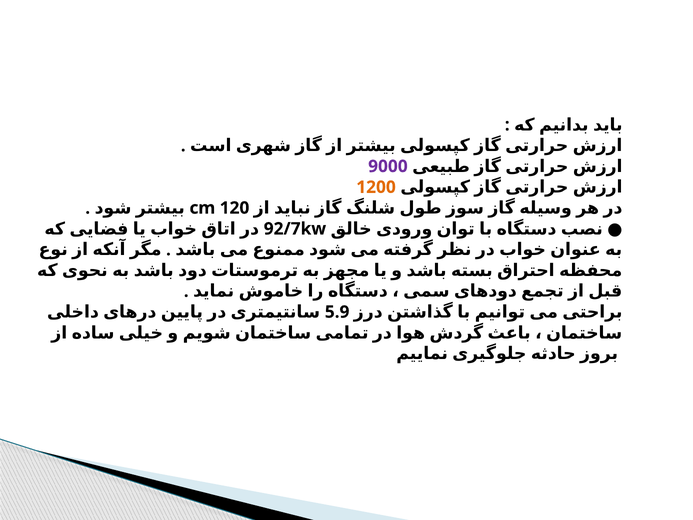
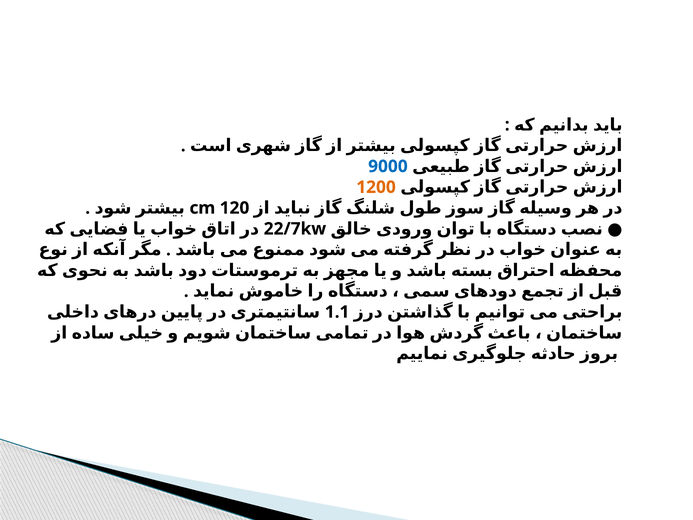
9000 colour: purple -> blue (388, 166)
92/7kw: 92/7kw -> 22/7kw (295, 229)
5.9: 5.9 -> 1.1 (337, 312)
